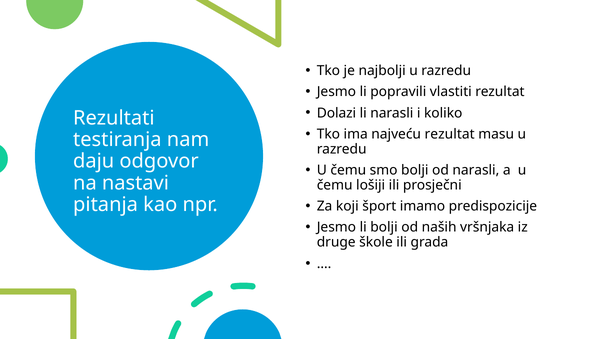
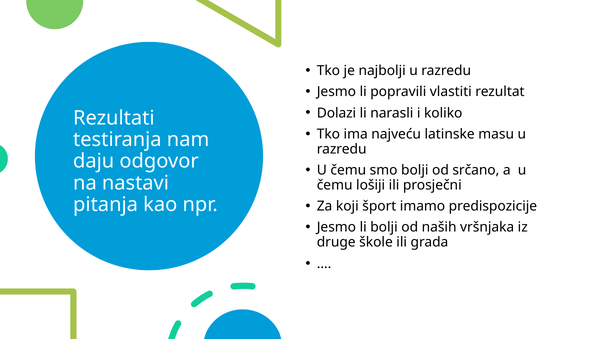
najveću rezultat: rezultat -> latinske (450, 134)
od narasli: narasli -> srčano (476, 170)
